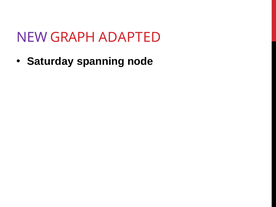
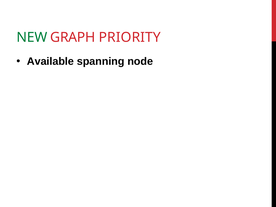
NEW colour: purple -> green (32, 37)
ADAPTED: ADAPTED -> PRIORITY (130, 37)
Saturday: Saturday -> Available (50, 61)
